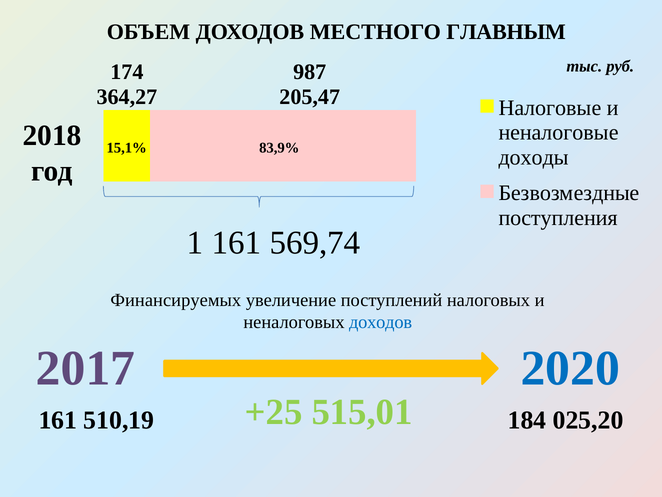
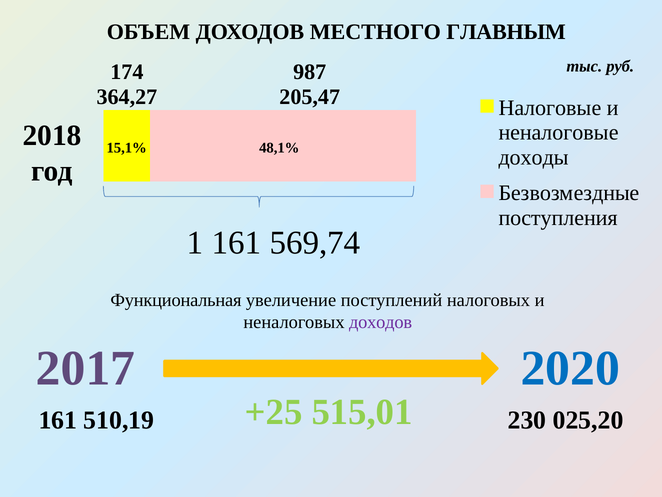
83,9%: 83,9% -> 48,1% (279, 148)
Финансируемых: Финансируемых -> Функциональная (176, 300)
доходов colour: blue -> purple (381, 322)
184: 184 -> 230 (527, 420)
